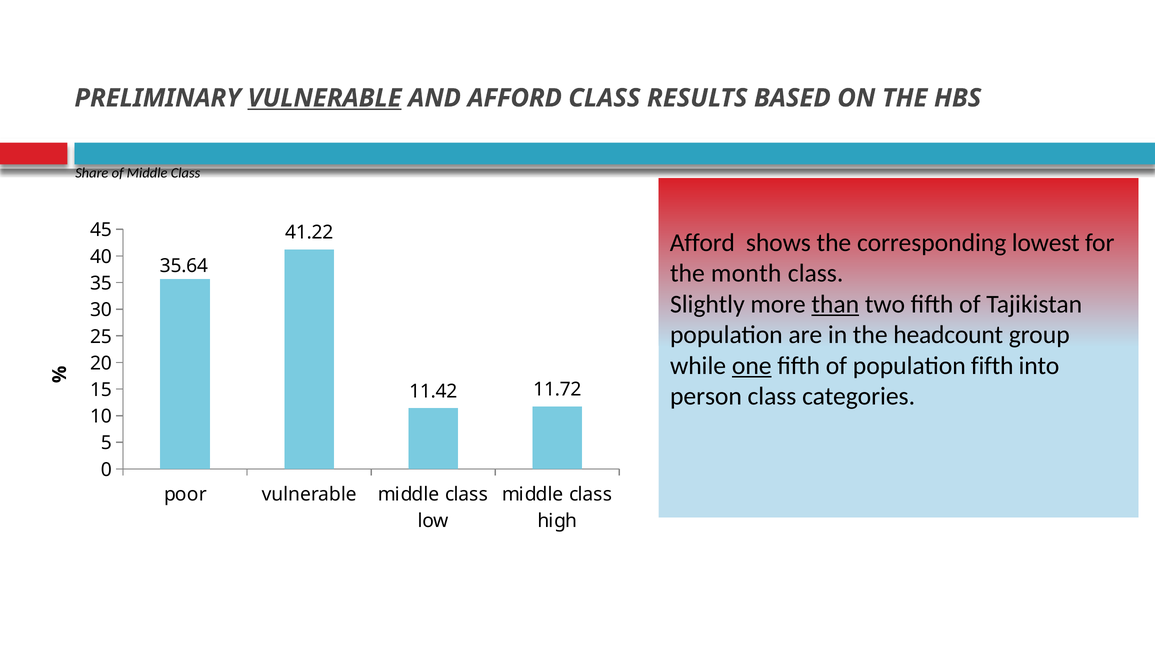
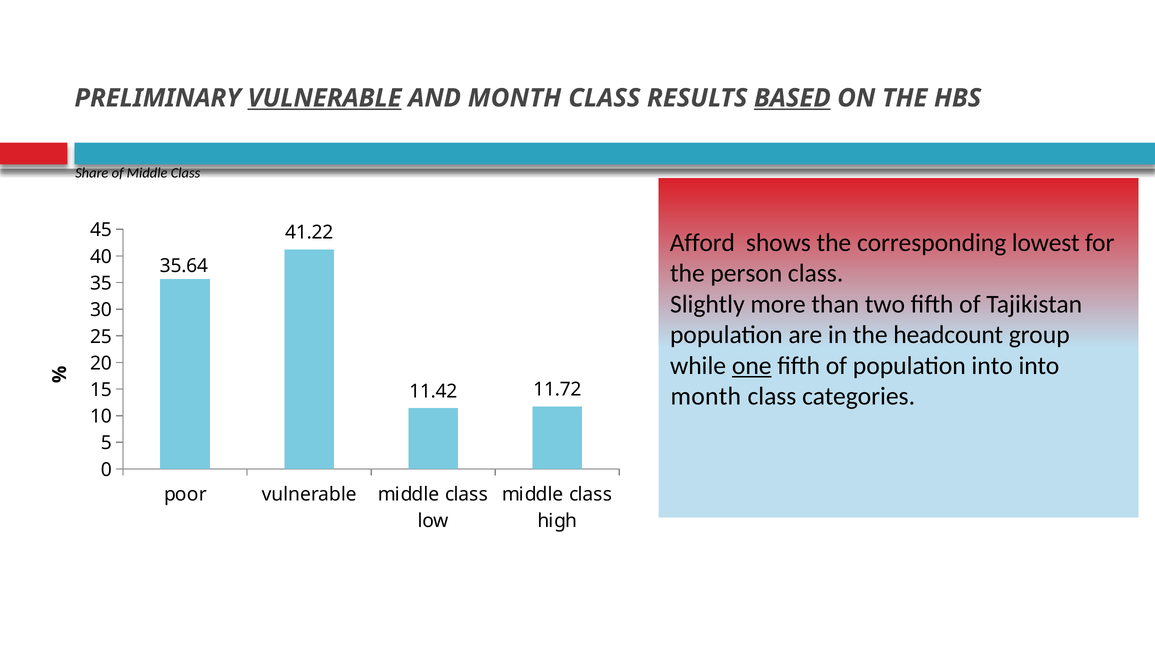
AND AFFORD: AFFORD -> MONTH (515, 98)
BASED underline: none -> present (792, 98)
month: month -> person (746, 273)
than underline: present -> none (835, 304)
population fifth: fifth -> into (992, 366)
person: person -> month (706, 396)
